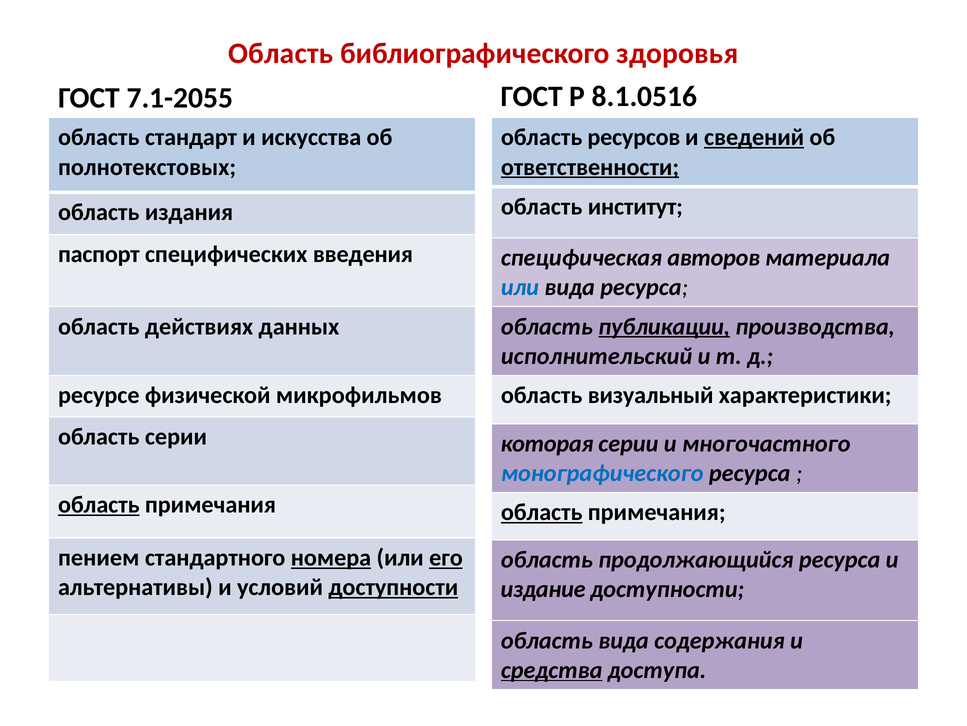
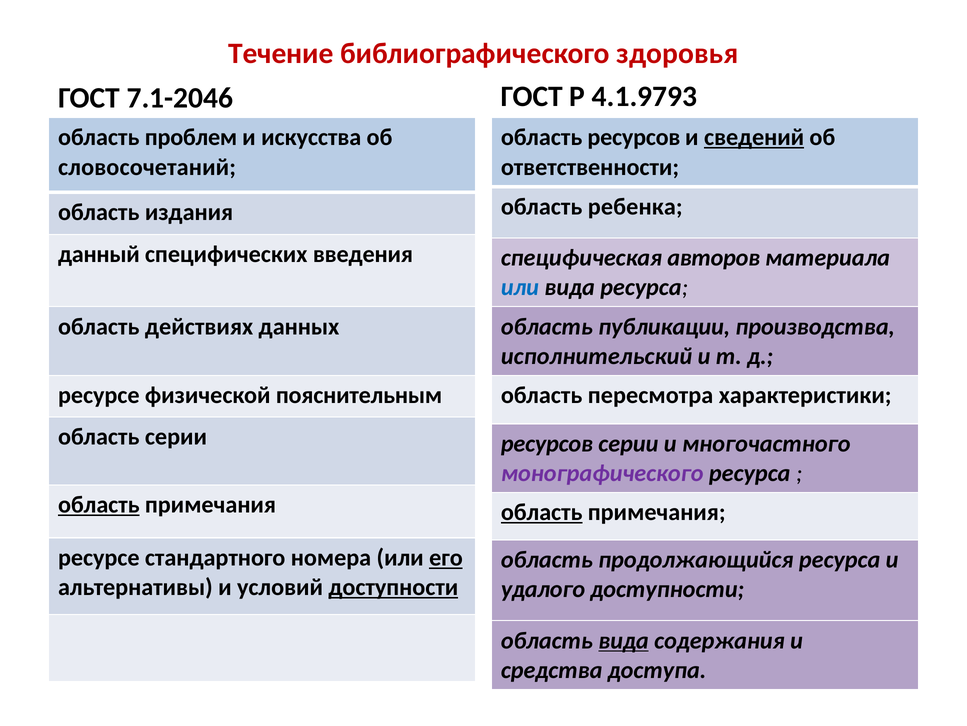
Область: Область -> Течение (281, 54)
8.1.0516: 8.1.0516 -> 4.1.9793 (645, 96)
7.1-2055: 7.1-2055 -> 7.1-2046 (180, 98)
стандарт: стандарт -> проблем (191, 137)
полнотекстовых: полнотекстовых -> словосочетаний (147, 167)
ответственности underline: present -> none (590, 167)
институт: институт -> ребенка (635, 206)
паспорт: паспорт -> данный (99, 254)
публикации underline: present -> none (664, 326)
микрофильмов: микрофильмов -> пояснительным (359, 395)
визуальный: визуальный -> пересмотра (651, 395)
которая: которая -> ресурсов (547, 443)
монографического colour: blue -> purple (602, 473)
пением: пением -> ресурсе (99, 557)
номера underline: present -> none (331, 557)
издание: издание -> удалого (543, 589)
вида underline: none -> present (624, 640)
средства underline: present -> none (552, 669)
